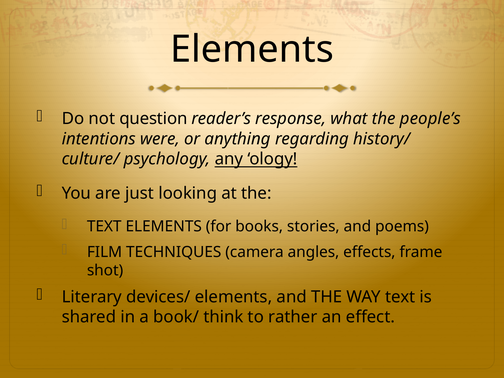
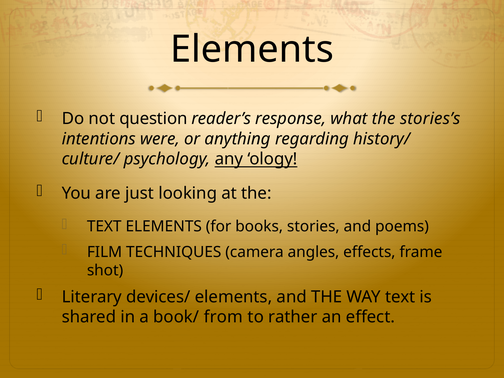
people’s: people’s -> stories’s (430, 119)
think: think -> from (223, 317)
